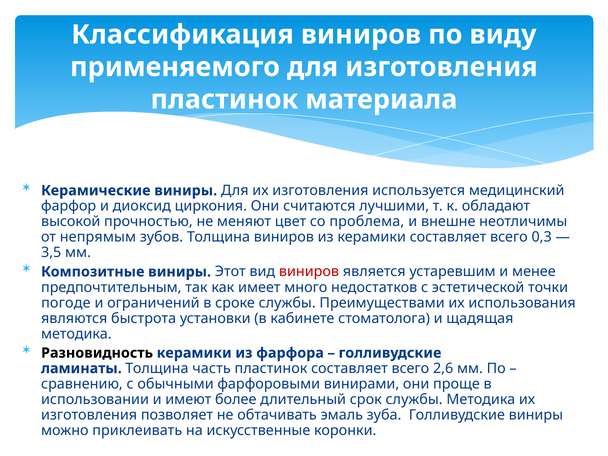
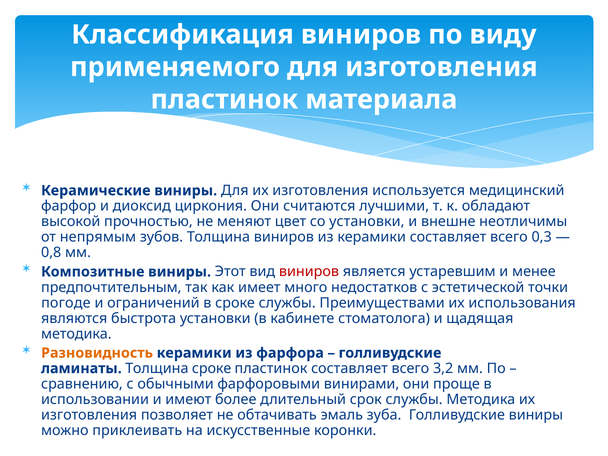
со проблема: проблема -> установки (367, 222)
3,5: 3,5 -> 0,8 (51, 253)
Разновидность colour: black -> orange (97, 353)
Толщина часть: часть -> сроке (212, 368)
2,6: 2,6 -> 3,2 (443, 368)
